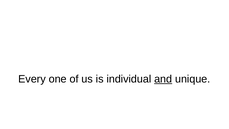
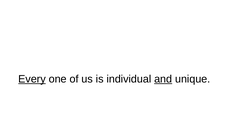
Every underline: none -> present (32, 79)
